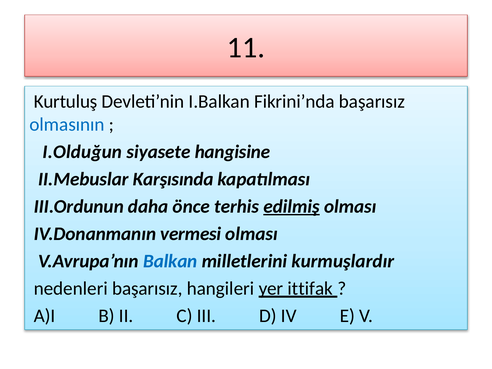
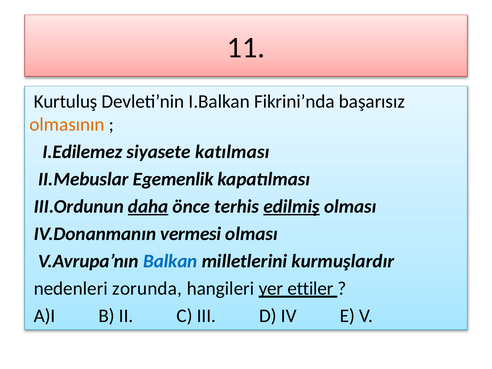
olmasının colour: blue -> orange (67, 124)
I.Olduğun: I.Olduğun -> I.Edilemez (82, 152)
hangisine: hangisine -> katılması (232, 152)
Karşısında: Karşısında -> Egemenlik (173, 179)
daha underline: none -> present (148, 206)
nedenleri başarısız: başarısız -> zorunda (147, 288)
ittifak: ittifak -> ettiler (310, 288)
